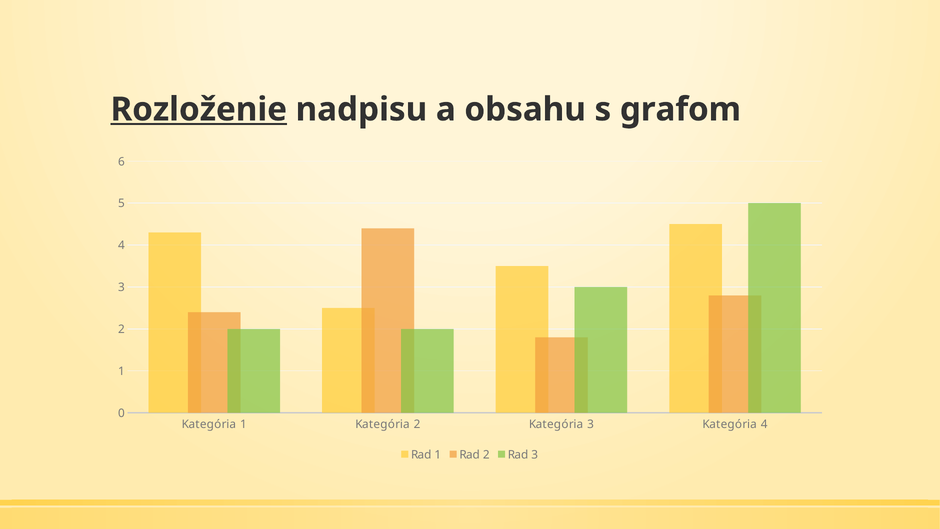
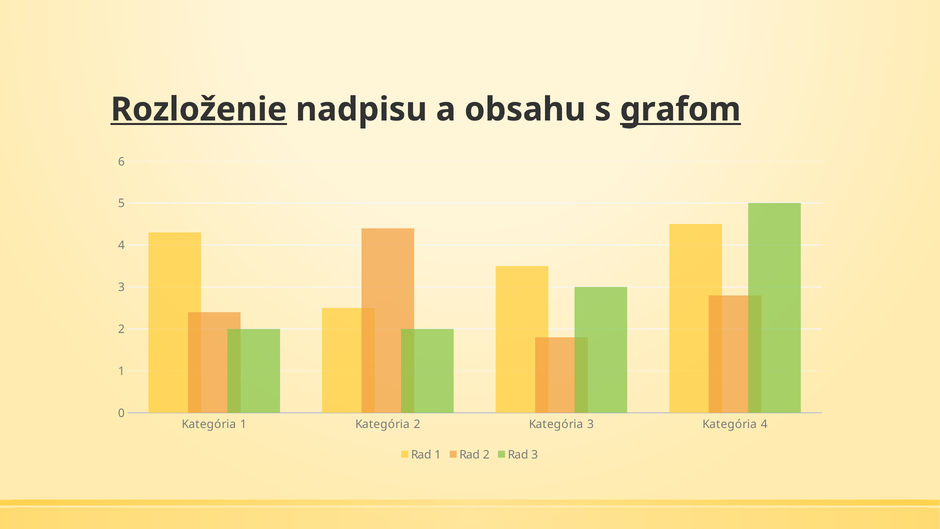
grafom underline: none -> present (680, 109)
